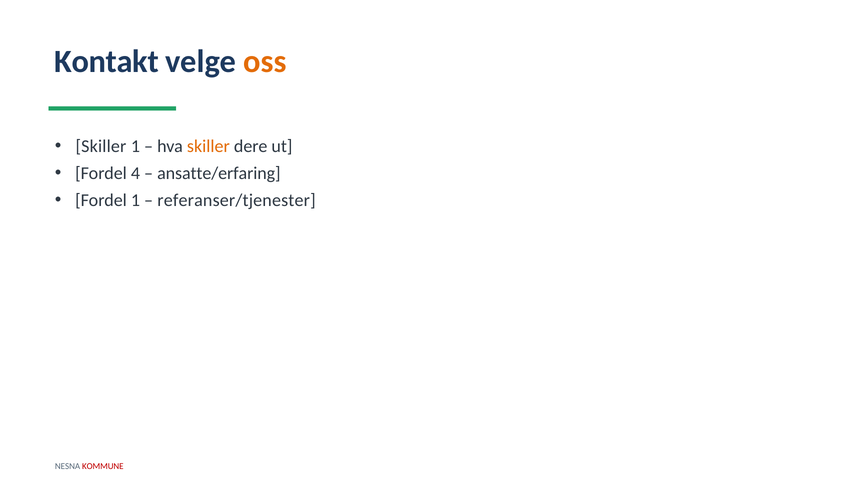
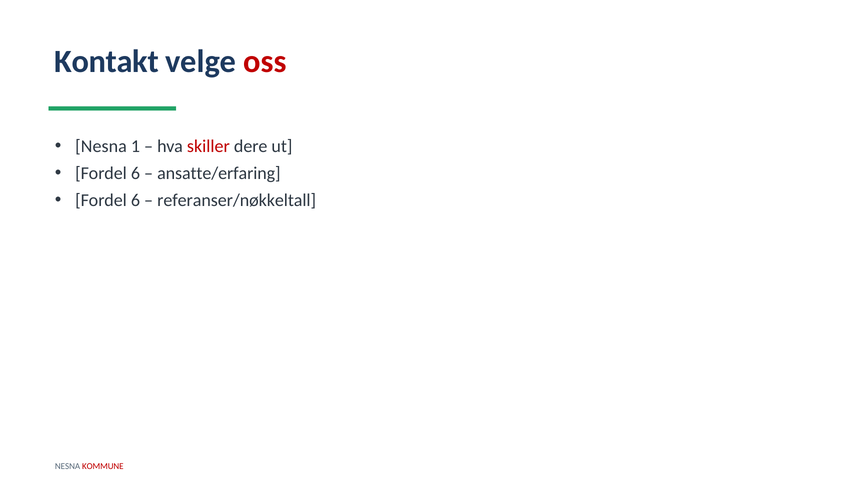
oss colour: orange -> red (265, 62)
Skiller: Skiller -> Nesna (101, 146)
skiller colour: orange -> red (208, 146)
4: 4 -> 6 (135, 173)
1: 1 -> 6 (135, 200)
referanser/tjenester: referanser/tjenester -> referanser/nøkkeltall (237, 200)
